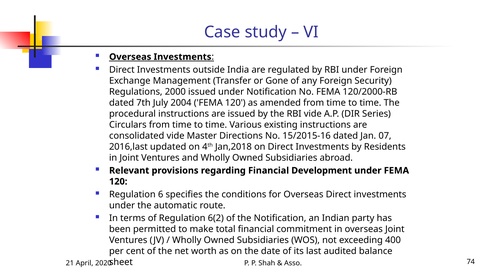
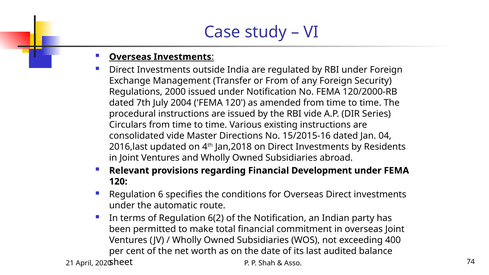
or Gone: Gone -> From (277, 81)
07: 07 -> 04 (385, 136)
